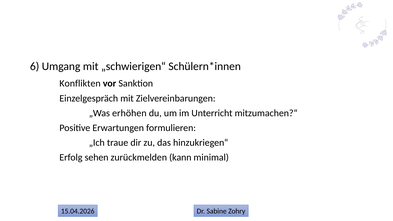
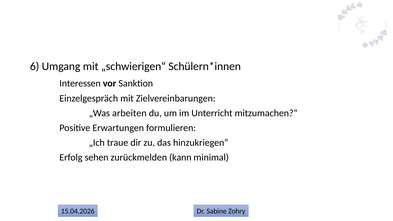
Konflikten: Konflikten -> Interessen (80, 83)
erhöhen: erhöhen -> arbeiten (129, 113)
